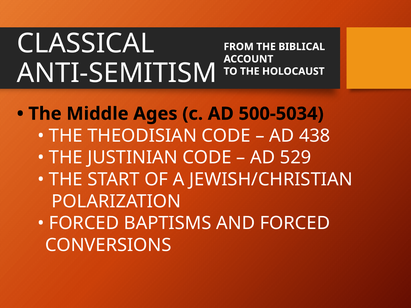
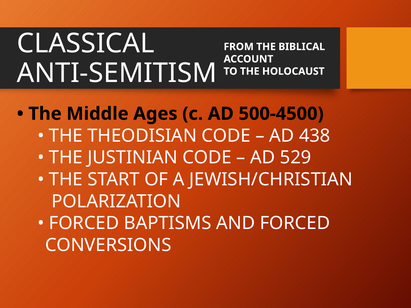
500-5034: 500-5034 -> 500-4500 (281, 114)
